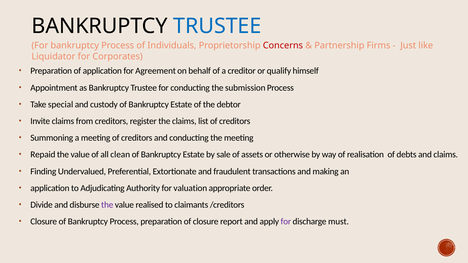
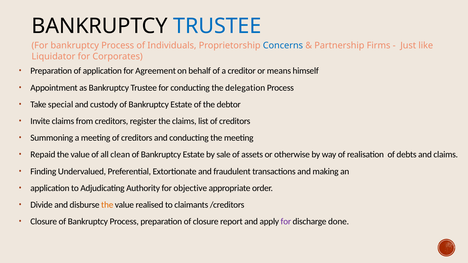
Concerns colour: red -> blue (283, 46)
qualify: qualify -> means (279, 71)
submission: submission -> delegation (245, 88)
valuation: valuation -> objective (190, 188)
the colour: purple -> orange (107, 205)
must: must -> done (339, 222)
